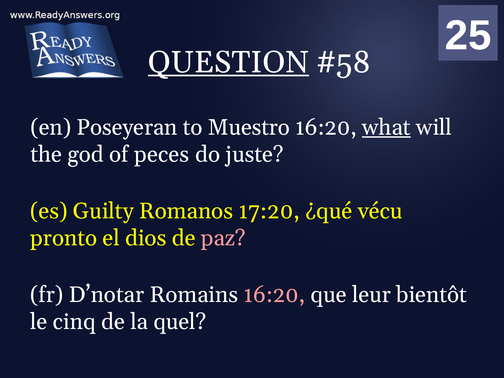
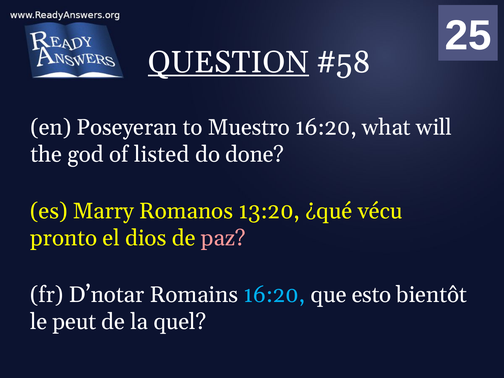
what underline: present -> none (386, 127)
peces: peces -> listed (162, 154)
juste: juste -> done (255, 154)
Guilty: Guilty -> Marry (103, 211)
17:20: 17:20 -> 13:20 (269, 211)
16:20 colour: pink -> light blue (274, 295)
leur: leur -> esto (372, 295)
cinq: cinq -> peut (74, 322)
